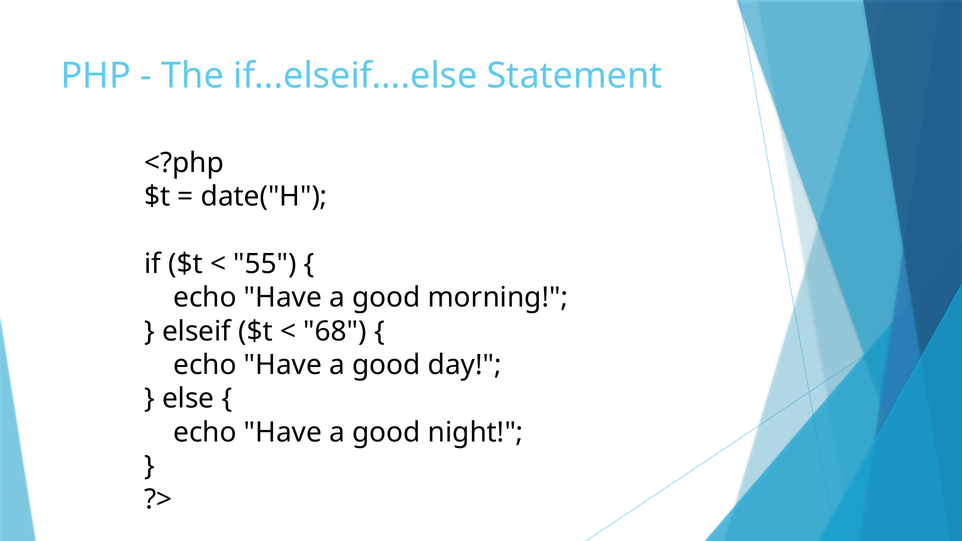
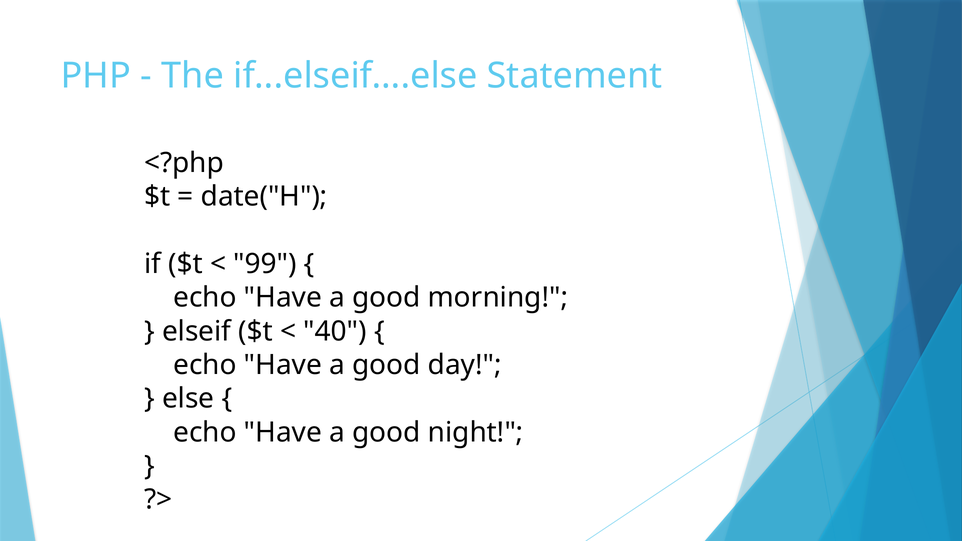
55: 55 -> 99 (265, 264)
68: 68 -> 40 (335, 331)
